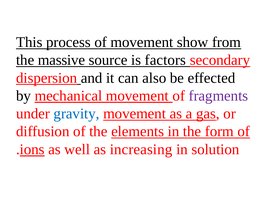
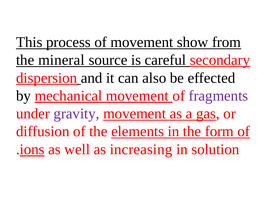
massive: massive -> mineral (61, 60)
factors: factors -> careful (165, 60)
gravity colour: blue -> purple (76, 114)
